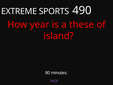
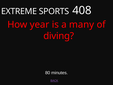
490: 490 -> 408 (82, 10)
these: these -> many (82, 25)
island: island -> diving (59, 36)
